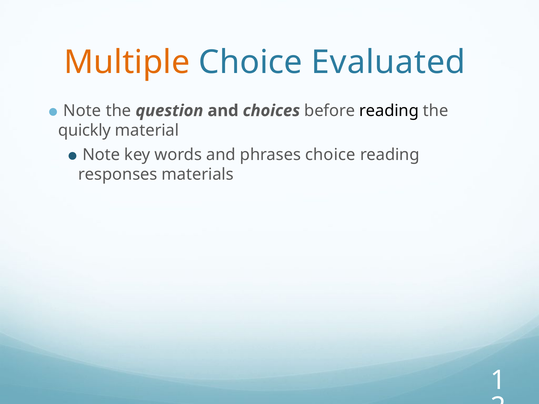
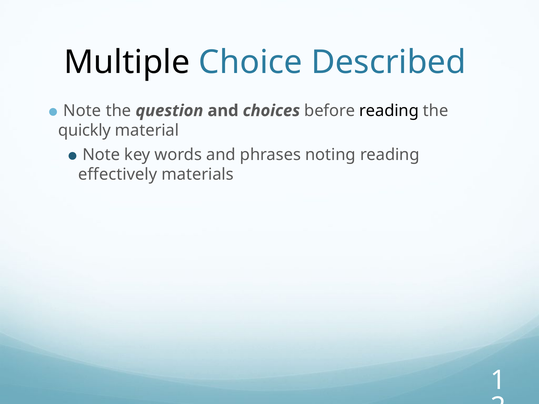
Multiple colour: orange -> black (127, 62)
Evaluated: Evaluated -> Described (389, 62)
phrases choice: choice -> noting (330, 155)
responses: responses -> effectively (118, 175)
